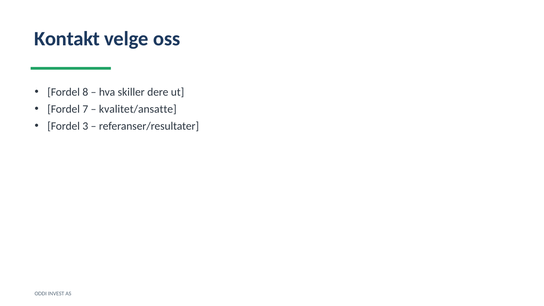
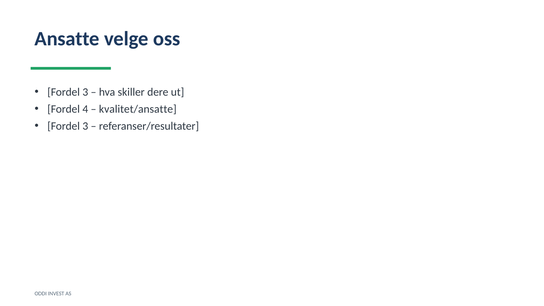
Kontakt: Kontakt -> Ansatte (67, 39)
8: 8 -> 3 (85, 92)
7: 7 -> 4 (85, 109)
